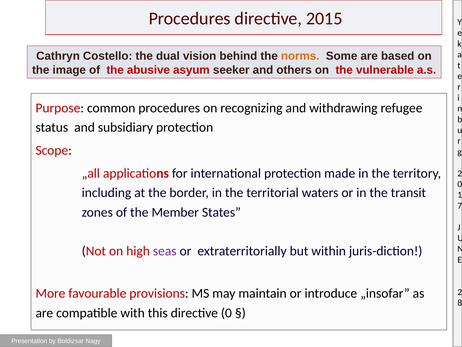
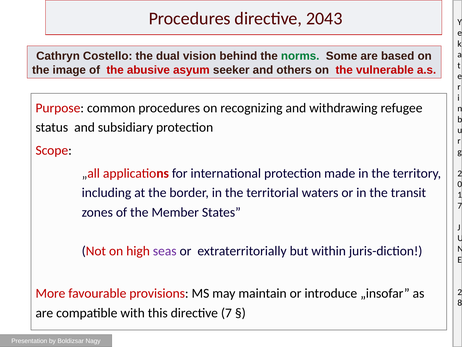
2015: 2015 -> 2043 (324, 19)
norms colour: orange -> green (300, 56)
directive 0: 0 -> 7 (226, 312)
